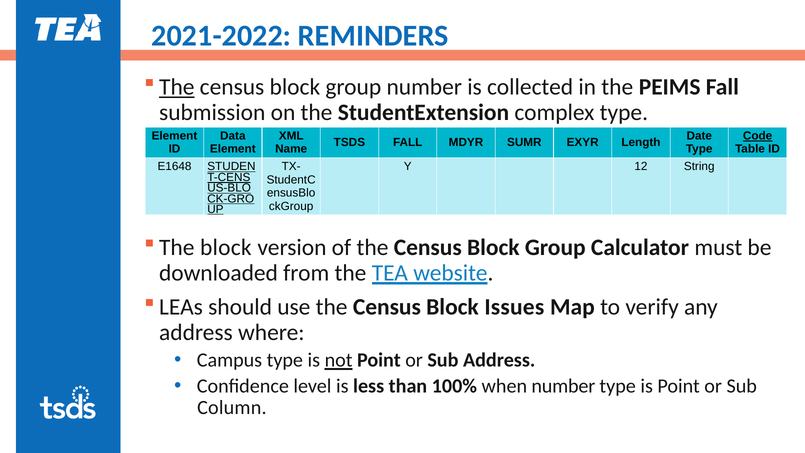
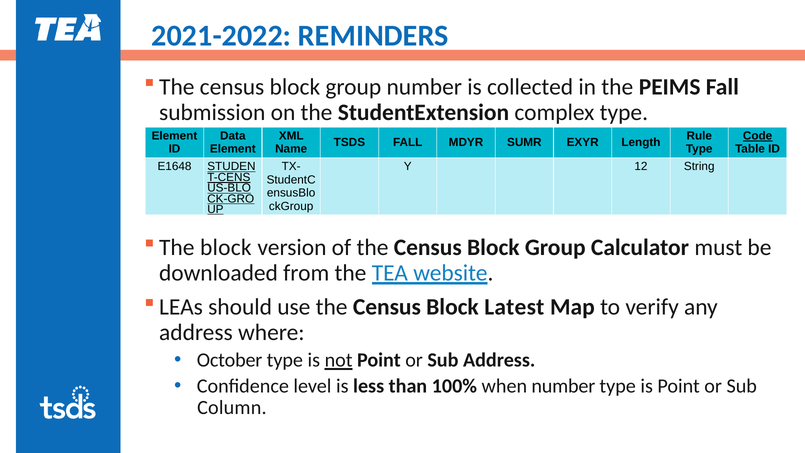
The underline: present -> none (177, 87)
Date: Date -> Rule (699, 136)
Issues: Issues -> Latest (514, 307)
Campus: Campus -> October (230, 360)
